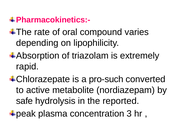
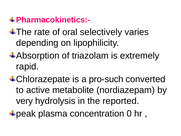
compound: compound -> selectively (101, 32)
safe: safe -> very (24, 101)
3: 3 -> 0 (129, 113)
